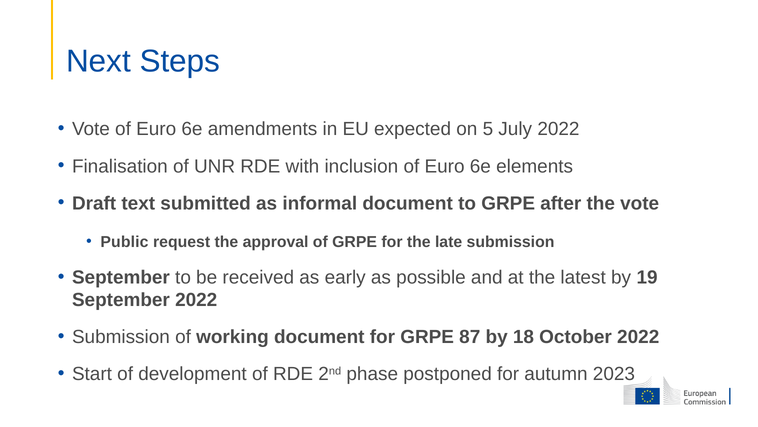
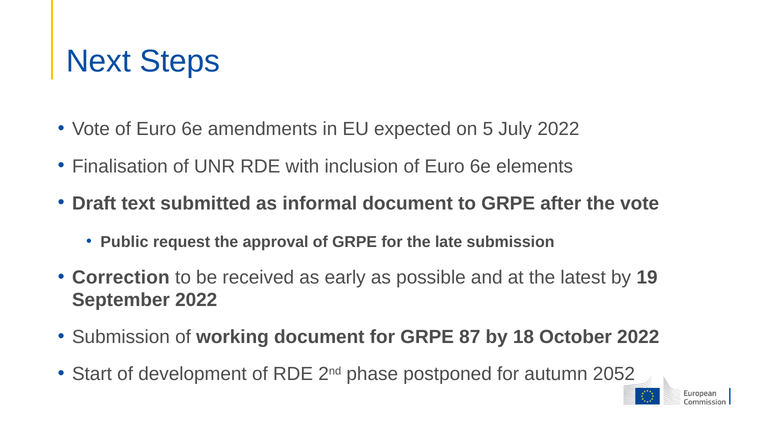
September: September -> Correction (121, 277)
2023: 2023 -> 2052 (614, 374)
